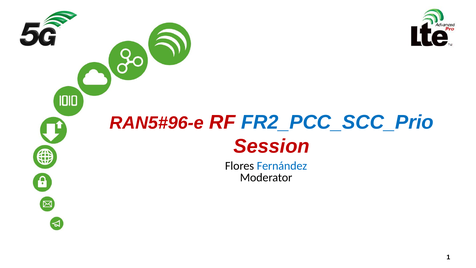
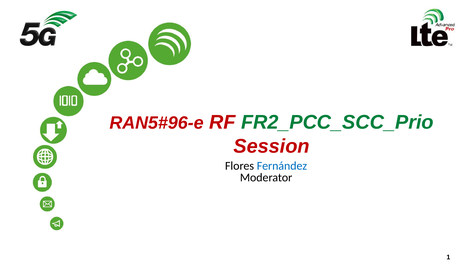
FR2_PCC_SCC_Prio colour: blue -> green (337, 122)
